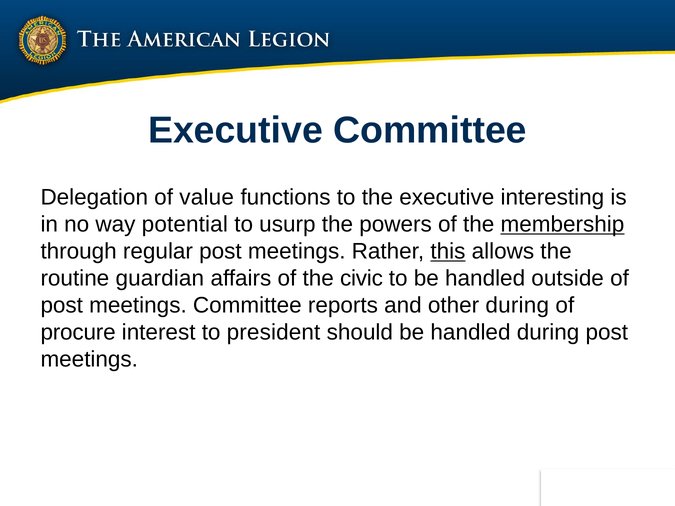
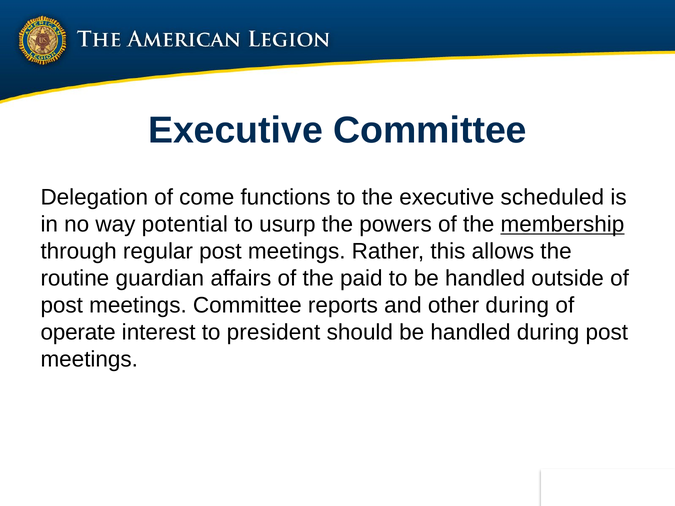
value: value -> come (207, 197)
interesting: interesting -> scheduled (552, 197)
this underline: present -> none (448, 251)
civic: civic -> paid (361, 278)
procure: procure -> operate (78, 332)
